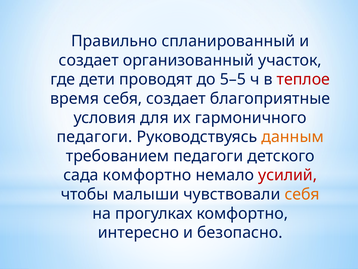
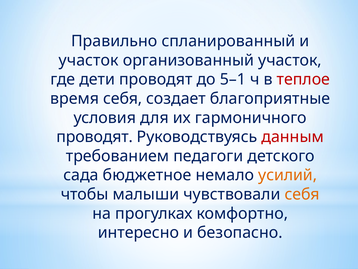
создает: создает -> участок (89, 60)
5–5: 5–5 -> 5–1 (233, 79)
педагоги: педагоги -> проводят (95, 137)
данным colour: orange -> red (293, 137)
сада комфортно: комфортно -> бюджетное (147, 175)
усилий colour: red -> orange (288, 175)
